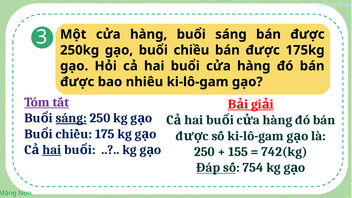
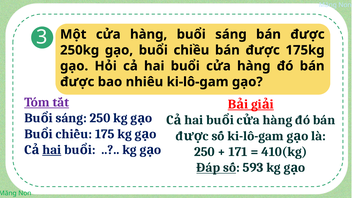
sáng underline: present -> none (71, 118)
155: 155 -> 171 (238, 152)
742(kg: 742(kg -> 410(kg (284, 152)
754: 754 -> 593 (253, 168)
